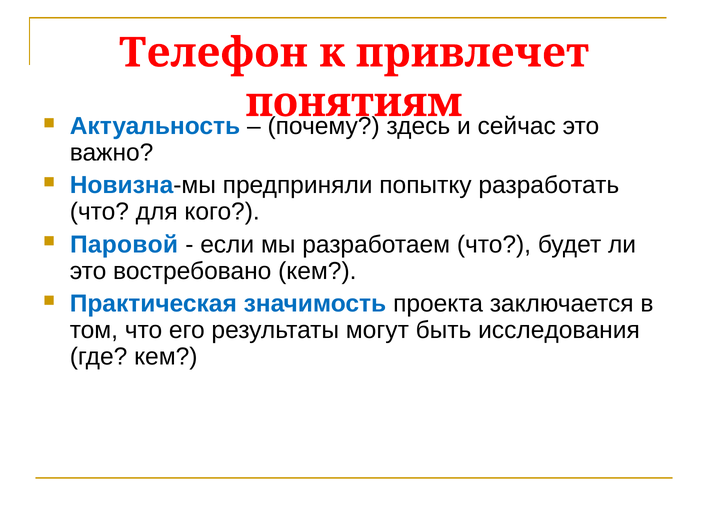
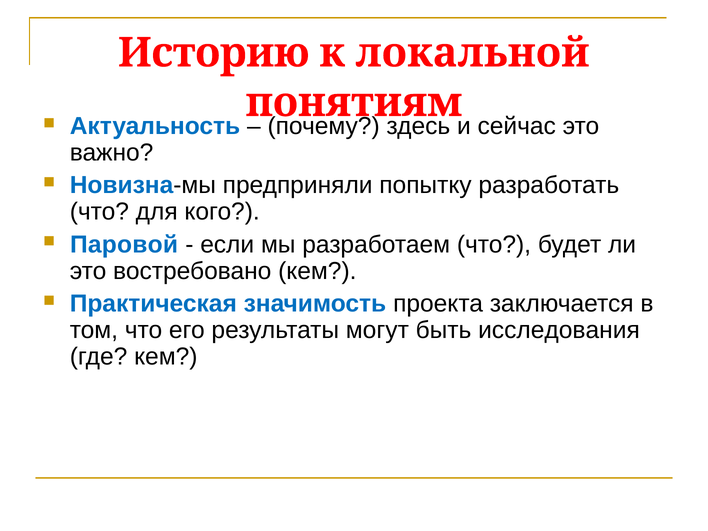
Телефон: Телефон -> Историю (214, 53)
привлечет: привлечет -> локальной (473, 53)
